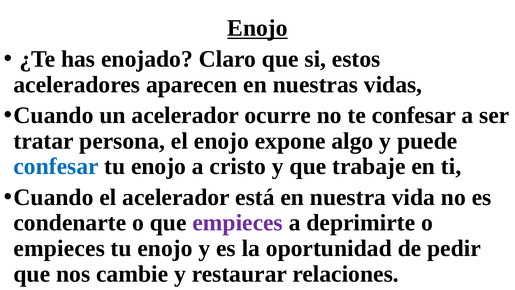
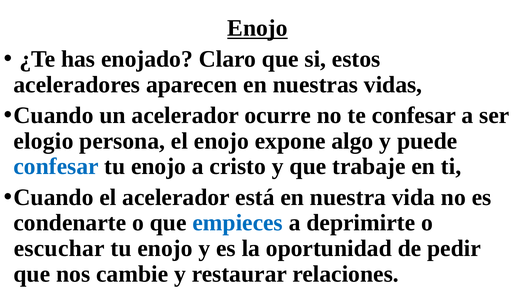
tratar: tratar -> elogio (44, 141)
empieces colour: purple -> blue (238, 223)
empieces: empieces -> escuchar (59, 248)
